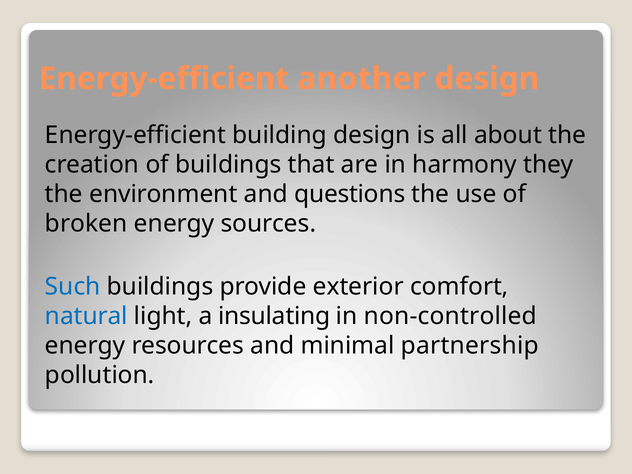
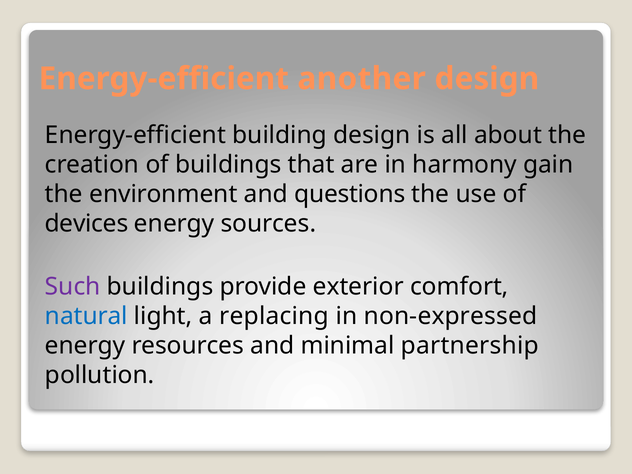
they: they -> gain (548, 165)
broken: broken -> devices (86, 224)
Such colour: blue -> purple (73, 287)
insulating: insulating -> replacing (274, 316)
non-controlled: non-controlled -> non-expressed (451, 316)
